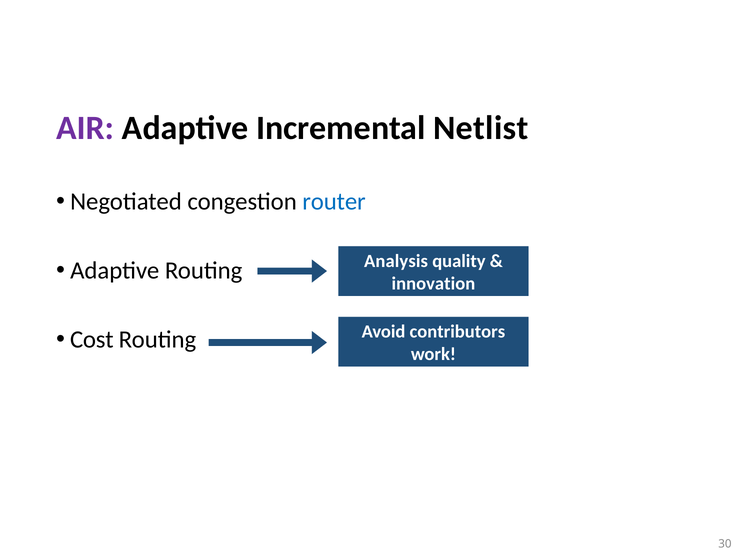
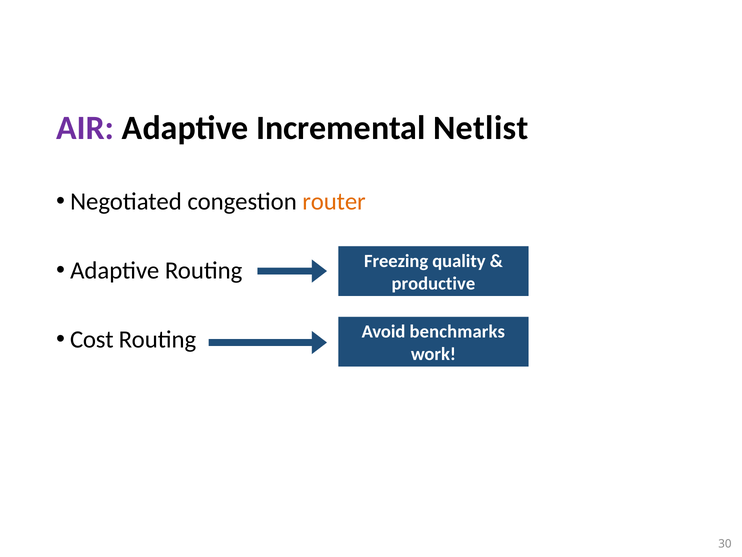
router colour: blue -> orange (334, 201)
Analysis: Analysis -> Freezing (396, 261)
innovation: innovation -> productive (433, 283)
contributors: contributors -> benchmarks (457, 332)
